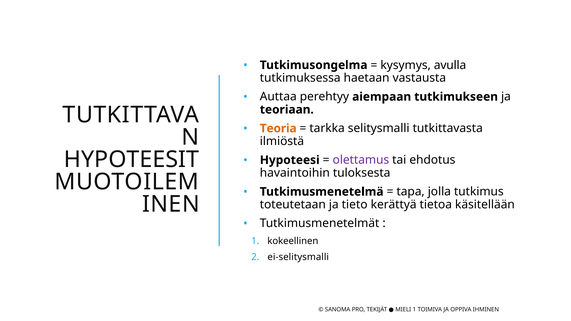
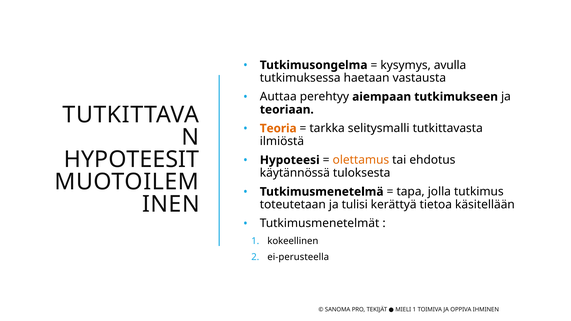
olettamus colour: purple -> orange (361, 160)
havaintoihin: havaintoihin -> käytännössä (295, 173)
tieto: tieto -> tulisi (355, 205)
ei-selitysmalli: ei-selitysmalli -> ei-perusteella (298, 257)
